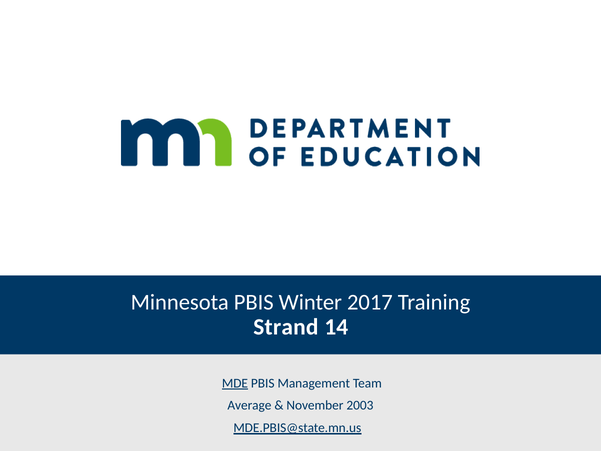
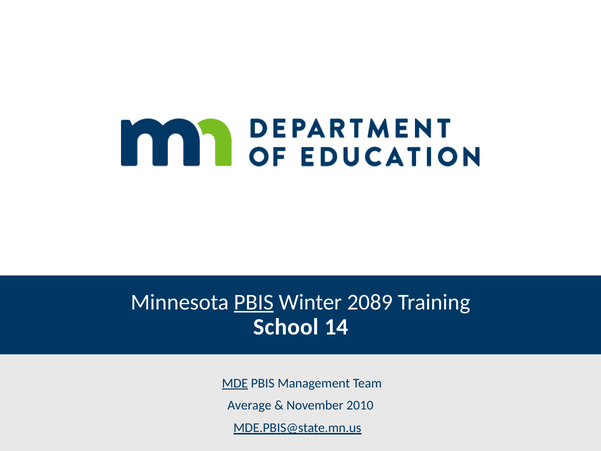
PBIS underline: none -> present (254, 302)
2017: 2017 -> 2089 (370, 302)
Strand: Strand -> School (286, 327)
2003: 2003 -> 2010 (360, 405)
